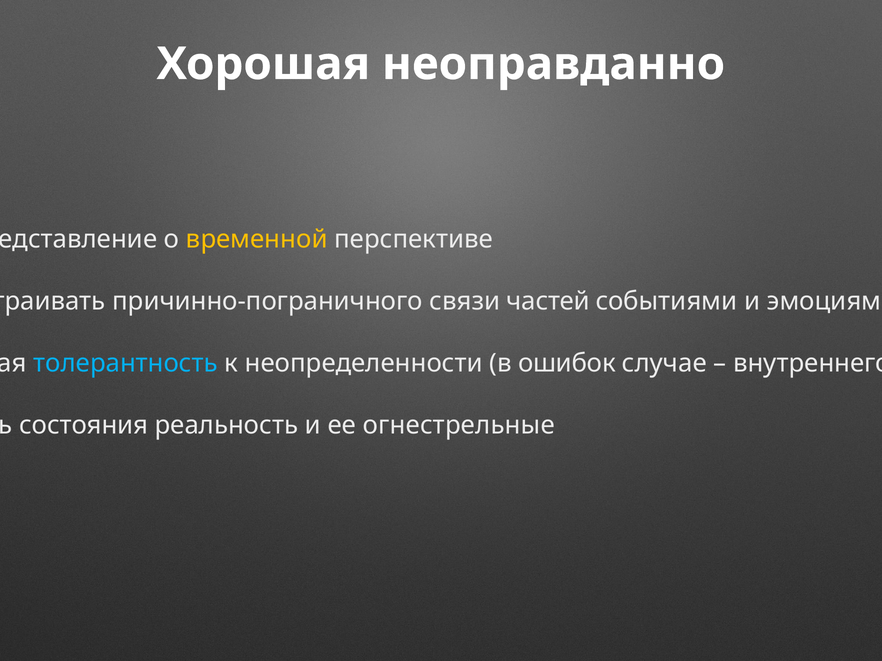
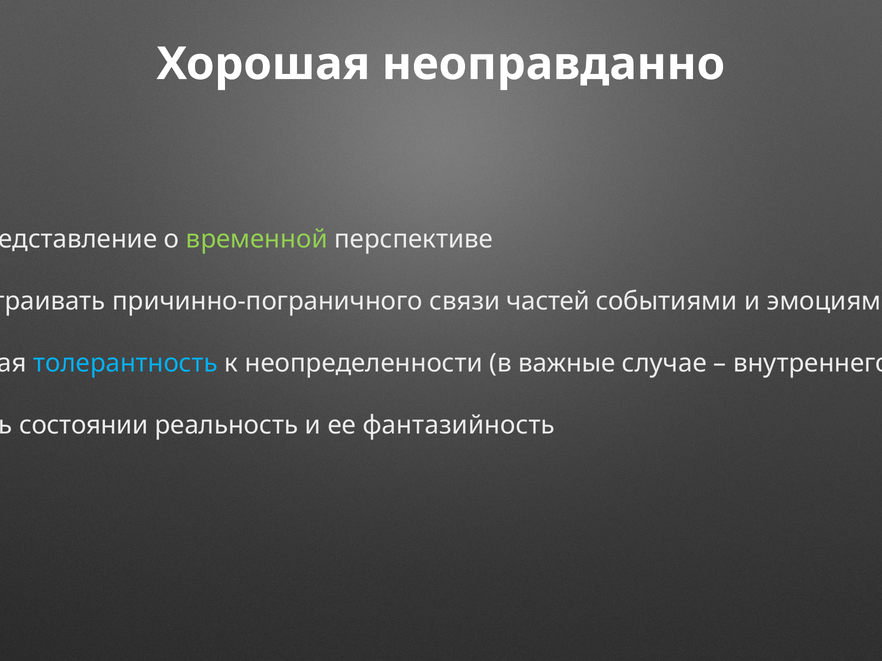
временной colour: yellow -> light green (257, 240)
ошибок: ошибок -> важные (567, 364)
состояния: состояния -> состоянии (84, 426)
огнестрельные: огнестрельные -> фантазийность (459, 426)
